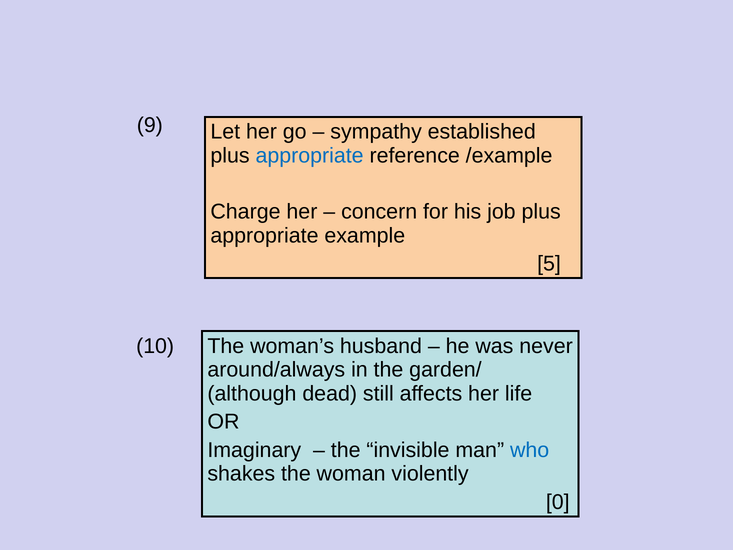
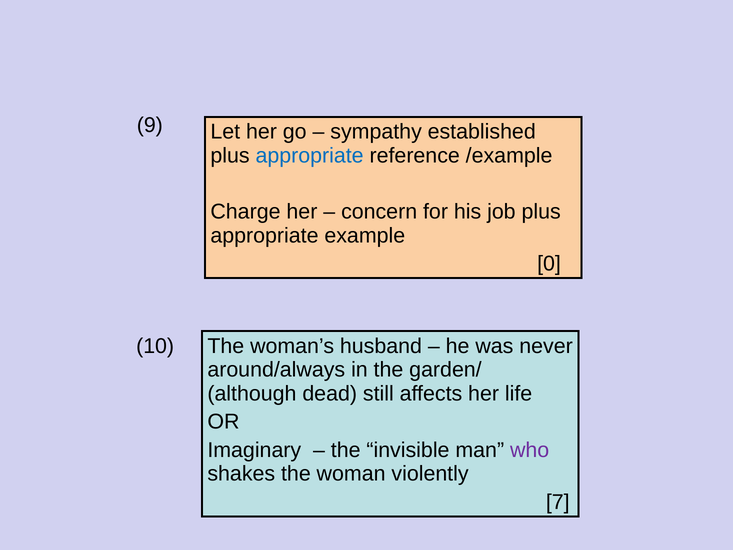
5: 5 -> 0 (549, 264)
who colour: blue -> purple (530, 450)
0: 0 -> 7 (558, 502)
